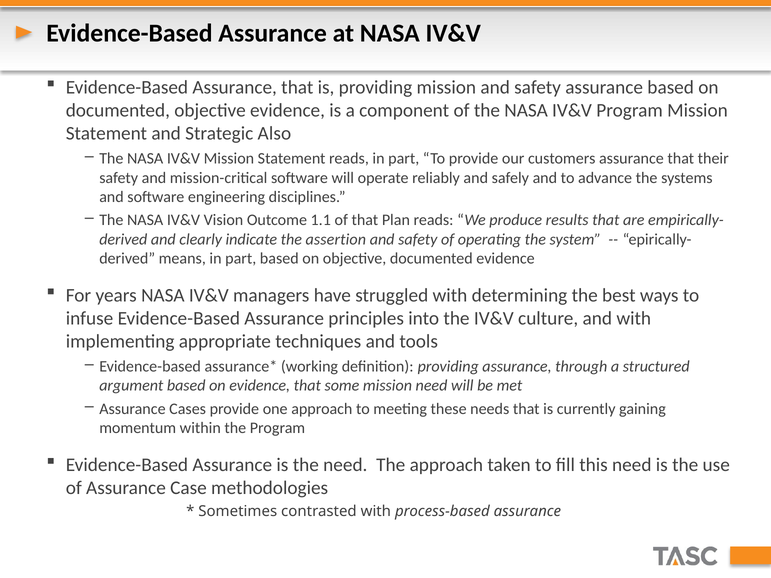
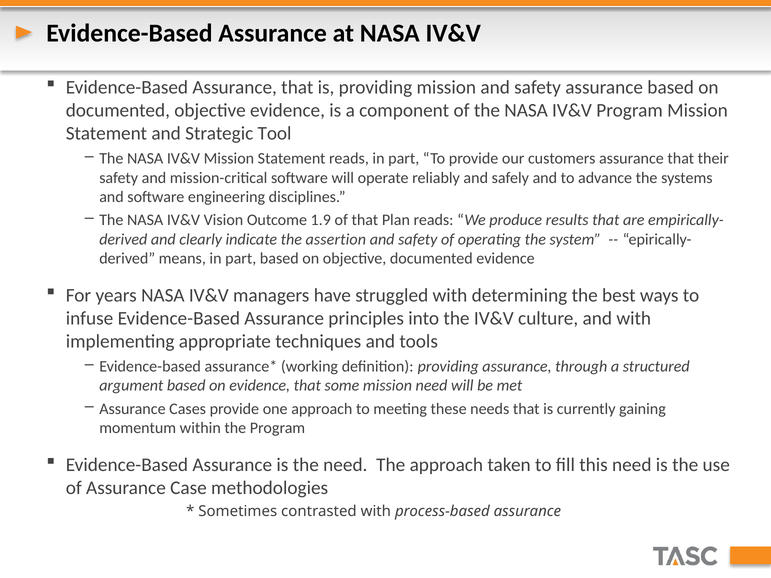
Also: Also -> Tool (275, 134)
1.1: 1.1 -> 1.9 (321, 220)
